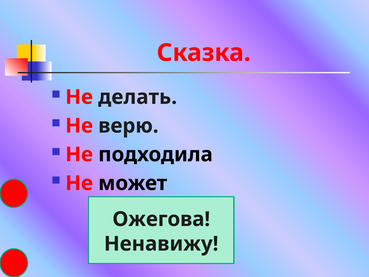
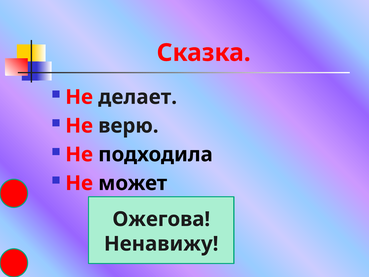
делать: делать -> делает (138, 97)
